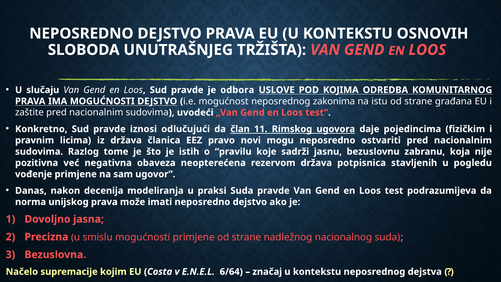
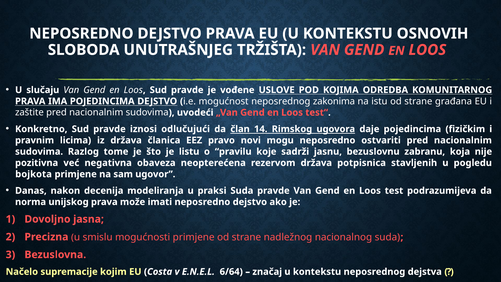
odbora: odbora -> vođene (237, 90)
IMA MOGUĆNOSTI: MOGUĆNOSTI -> POJEDINCIMA (102, 101)
11: 11 -> 14 (261, 129)
istih: istih -> listu (189, 151)
vođenje: vođenje -> bojkota (34, 174)
